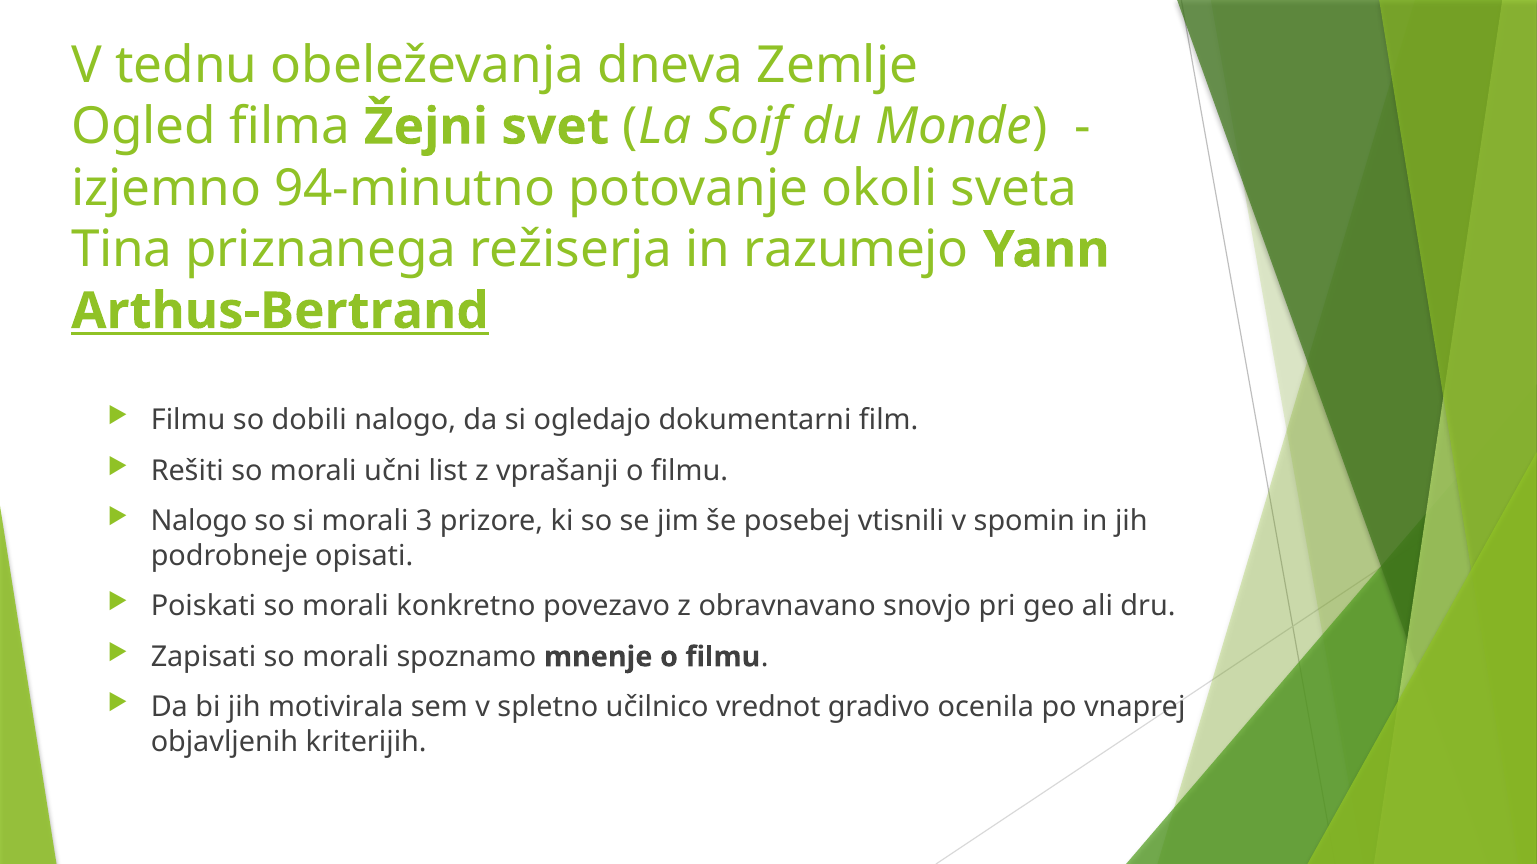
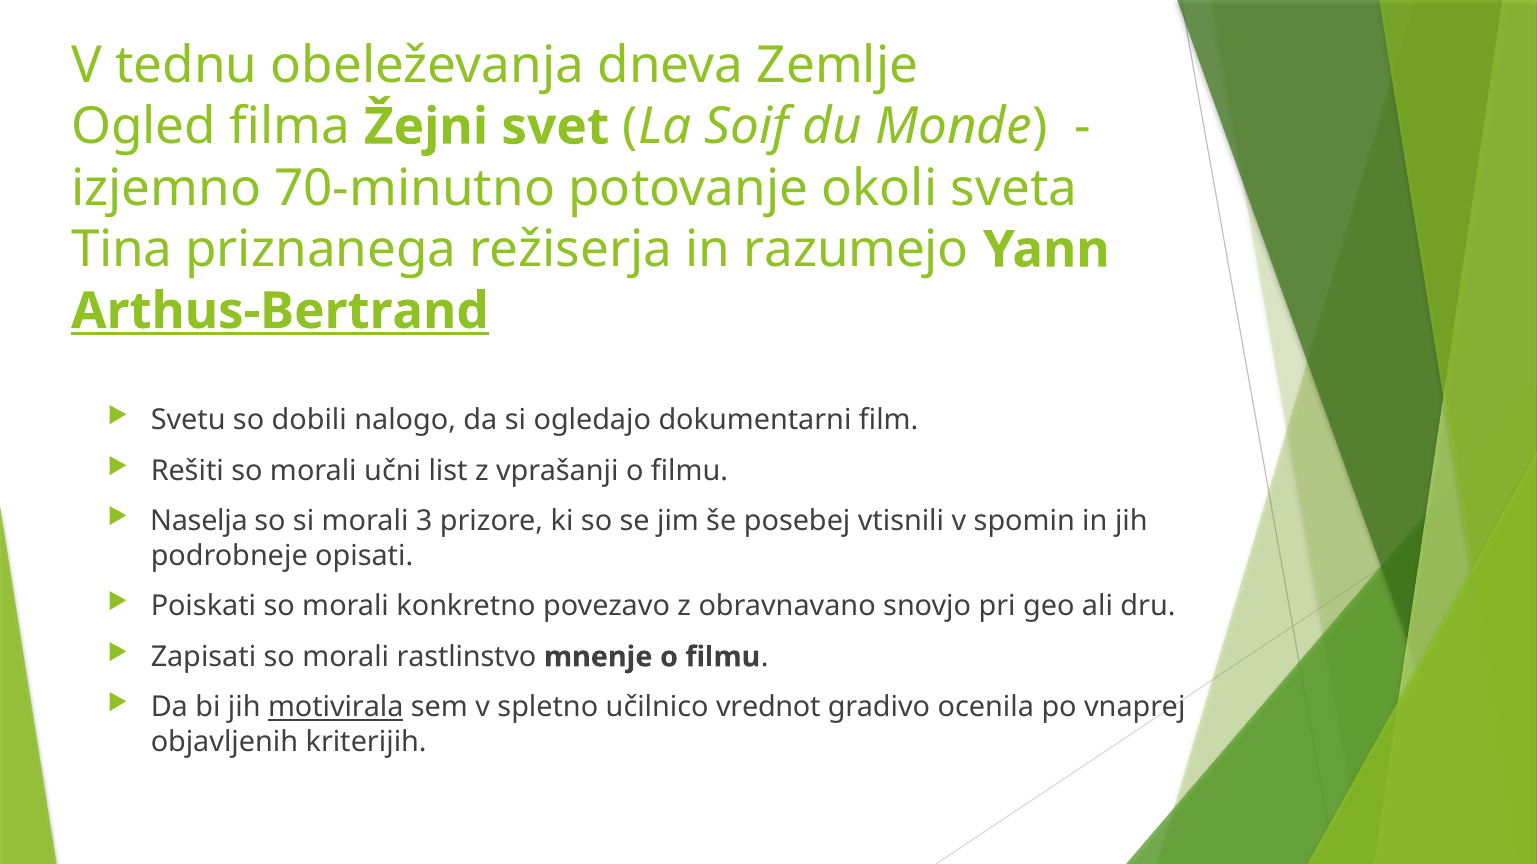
94-minutno: 94-minutno -> 70-minutno (415, 188)
Filmu: Filmu -> Svetu (188, 420)
Nalogo: Nalogo -> Naselja (199, 522)
spoznamo: spoznamo -> rastlinstvo (466, 657)
motivirala underline: none -> present (336, 708)
